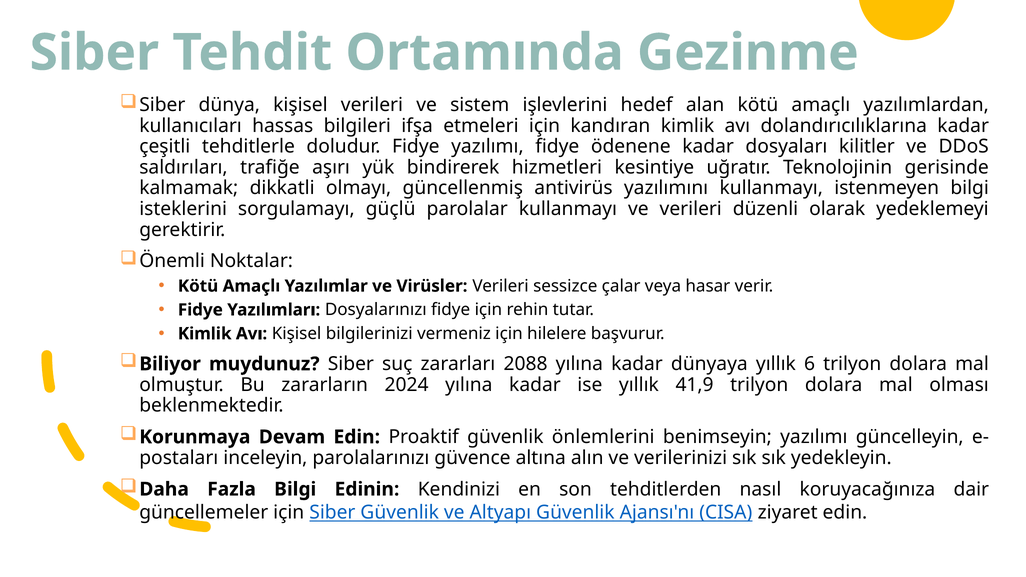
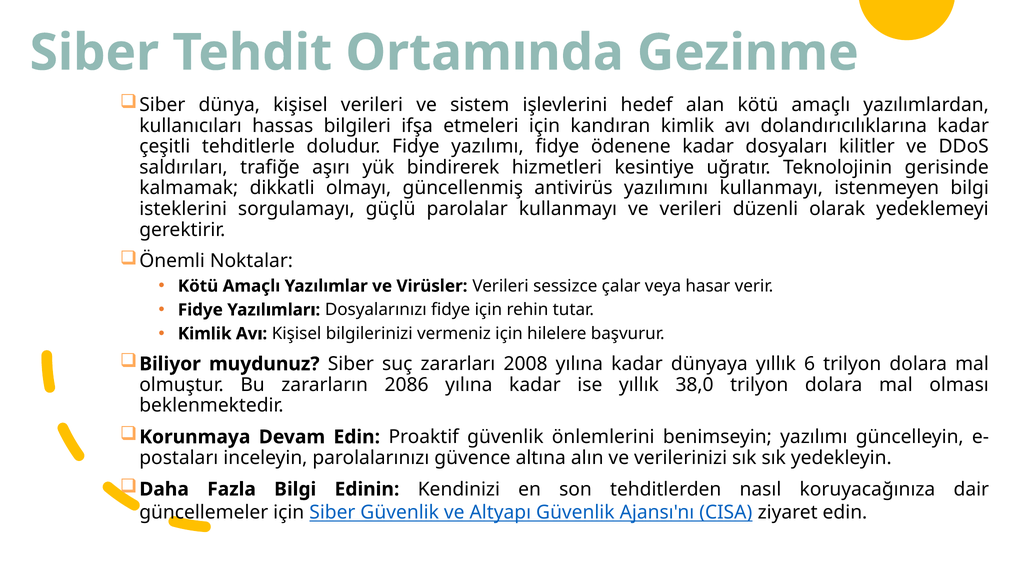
2088: 2088 -> 2008 (526, 364)
2024: 2024 -> 2086 (407, 385)
41,9: 41,9 -> 38,0 (695, 385)
